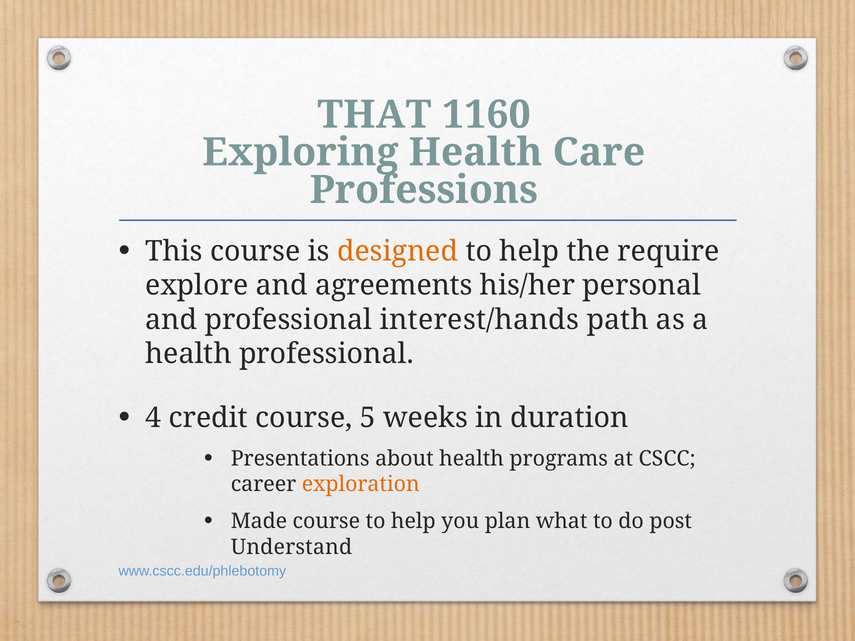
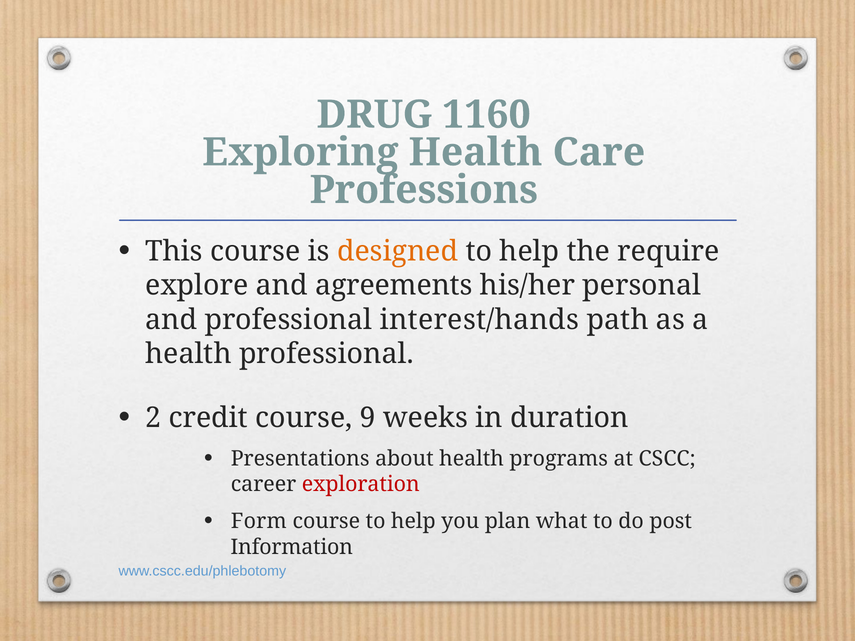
THAT: THAT -> DRUG (375, 115)
4: 4 -> 2 (153, 418)
5: 5 -> 9 (368, 418)
exploration colour: orange -> red (361, 485)
Made: Made -> Form (259, 522)
Understand: Understand -> Information (292, 547)
